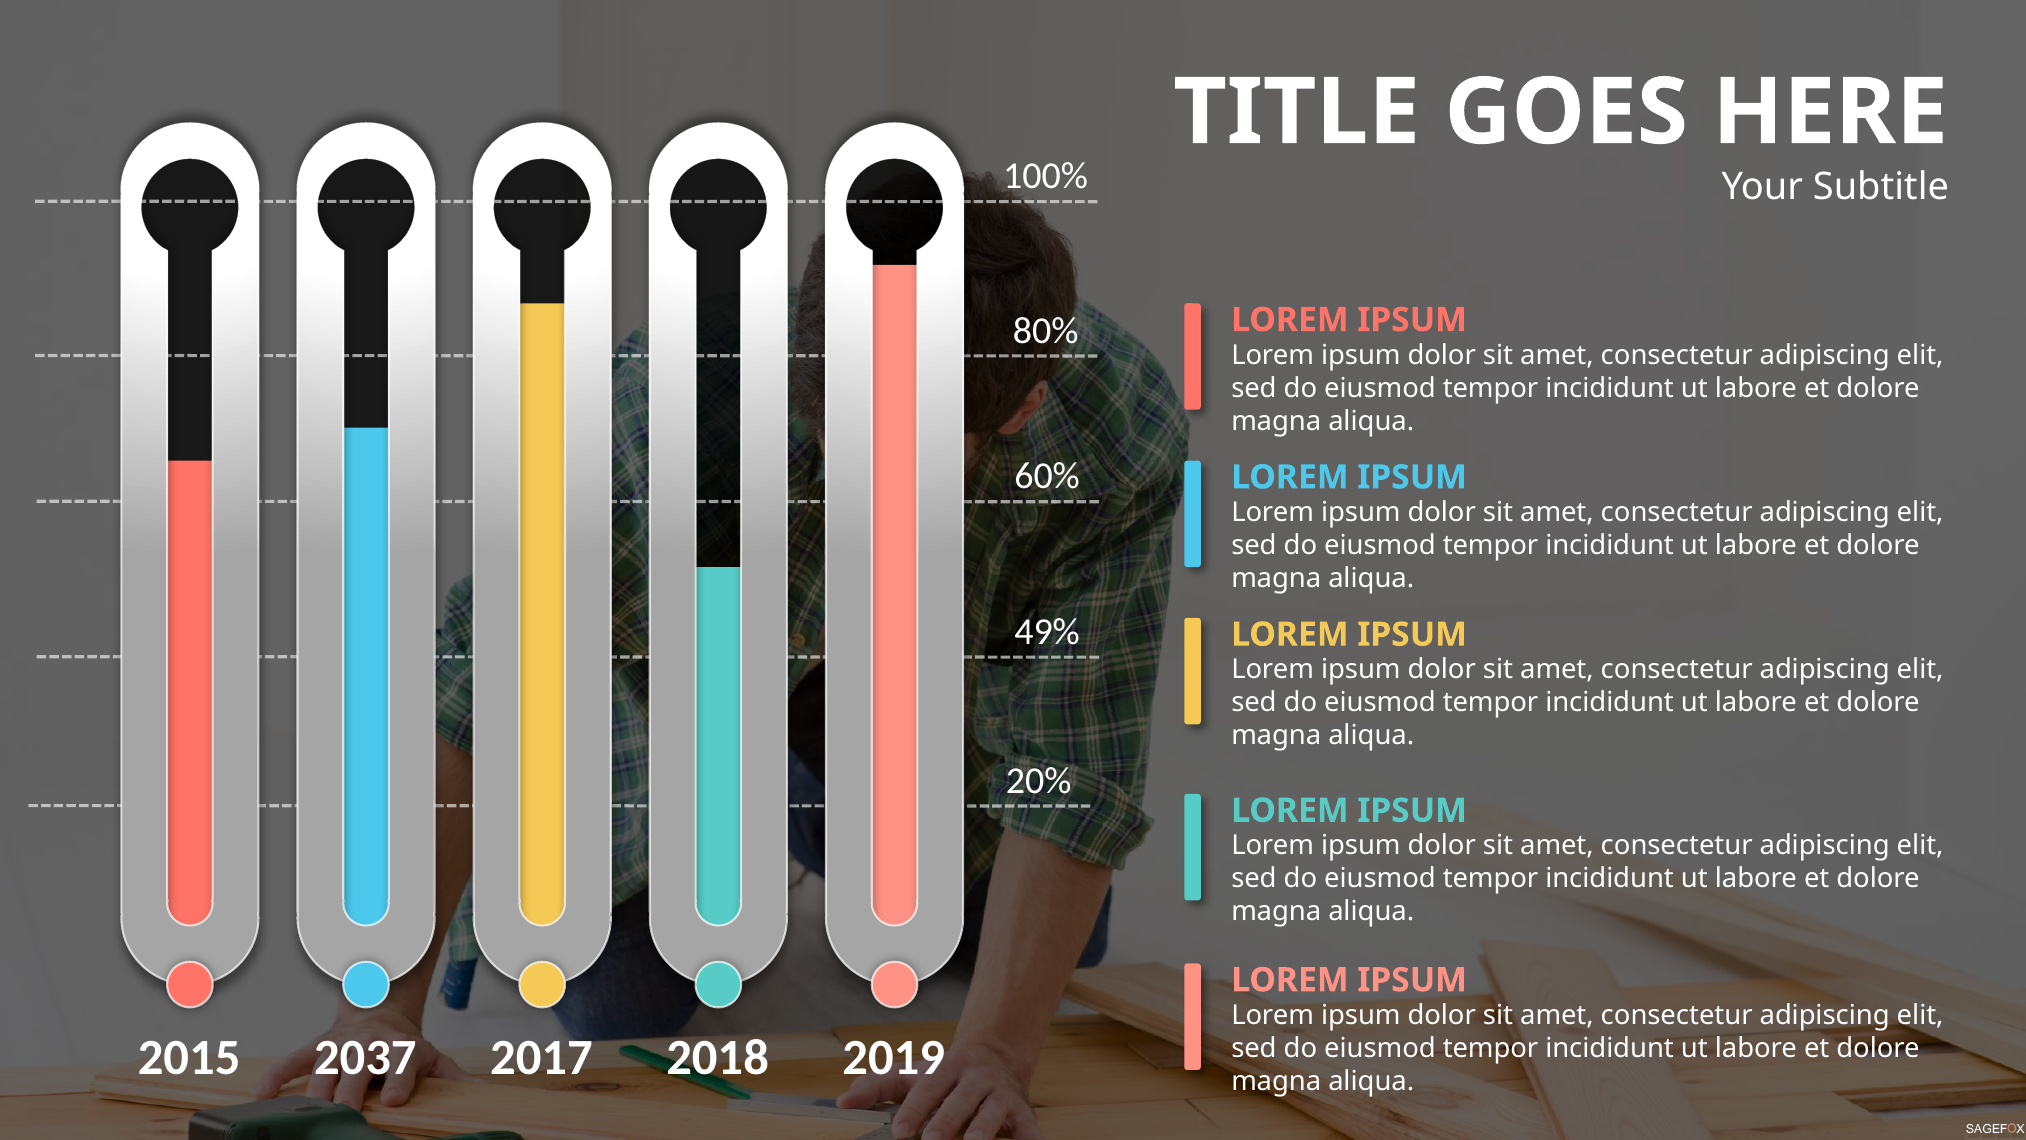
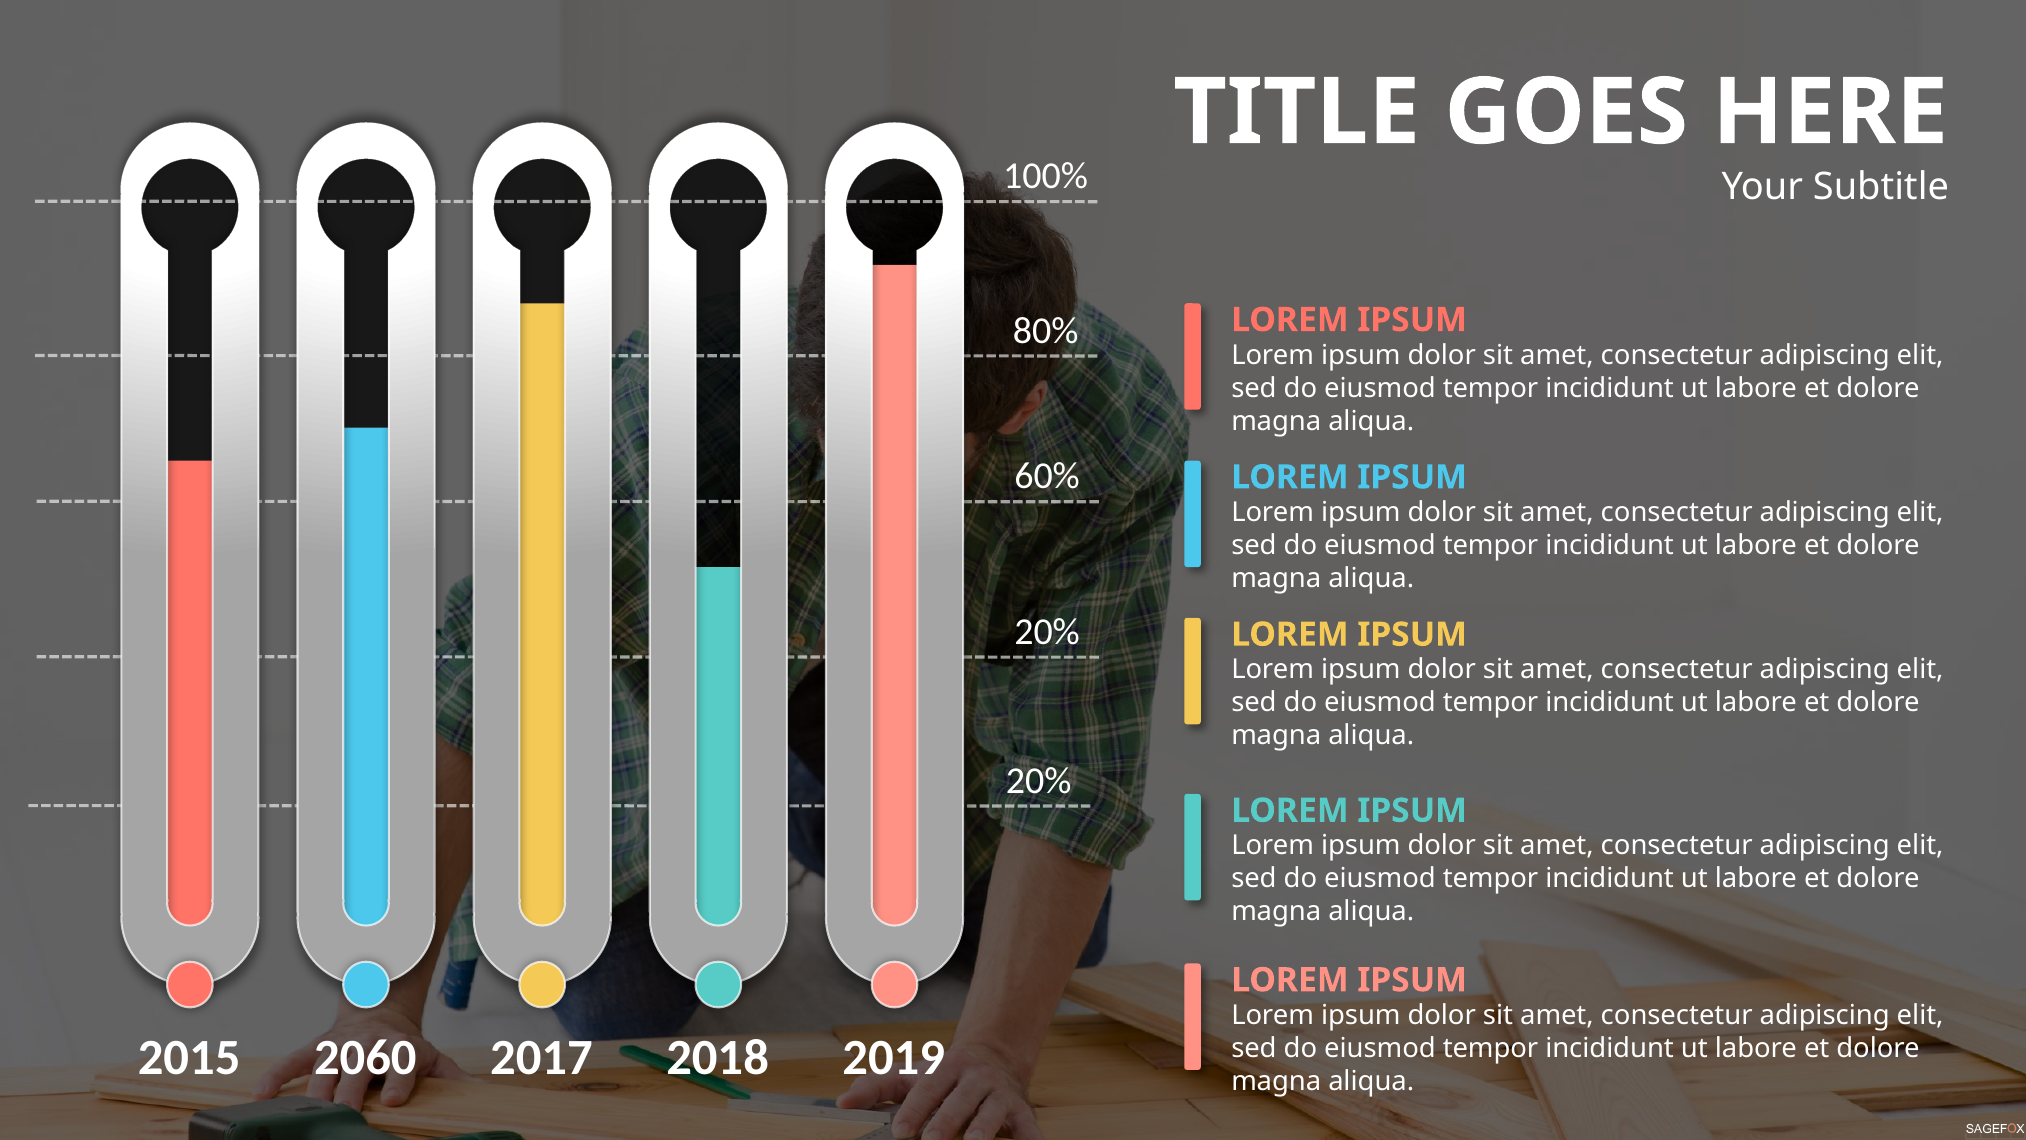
49%: 49% -> 20% (1047, 632)
2037: 2037 -> 2060 (365, 1057)
